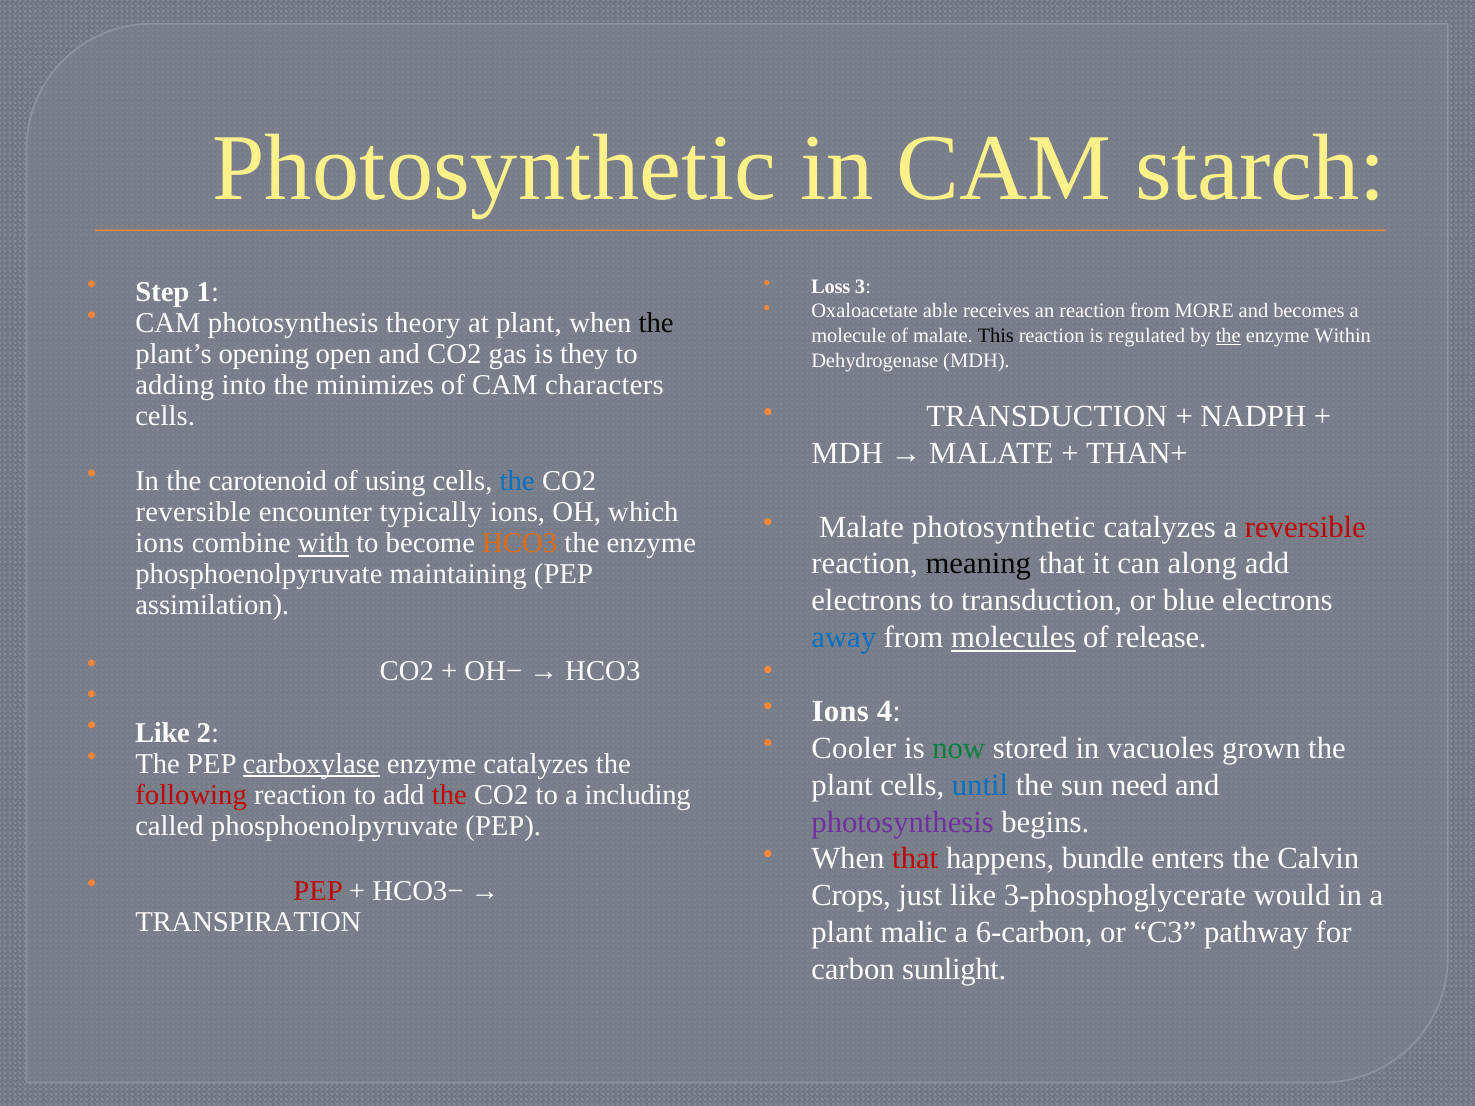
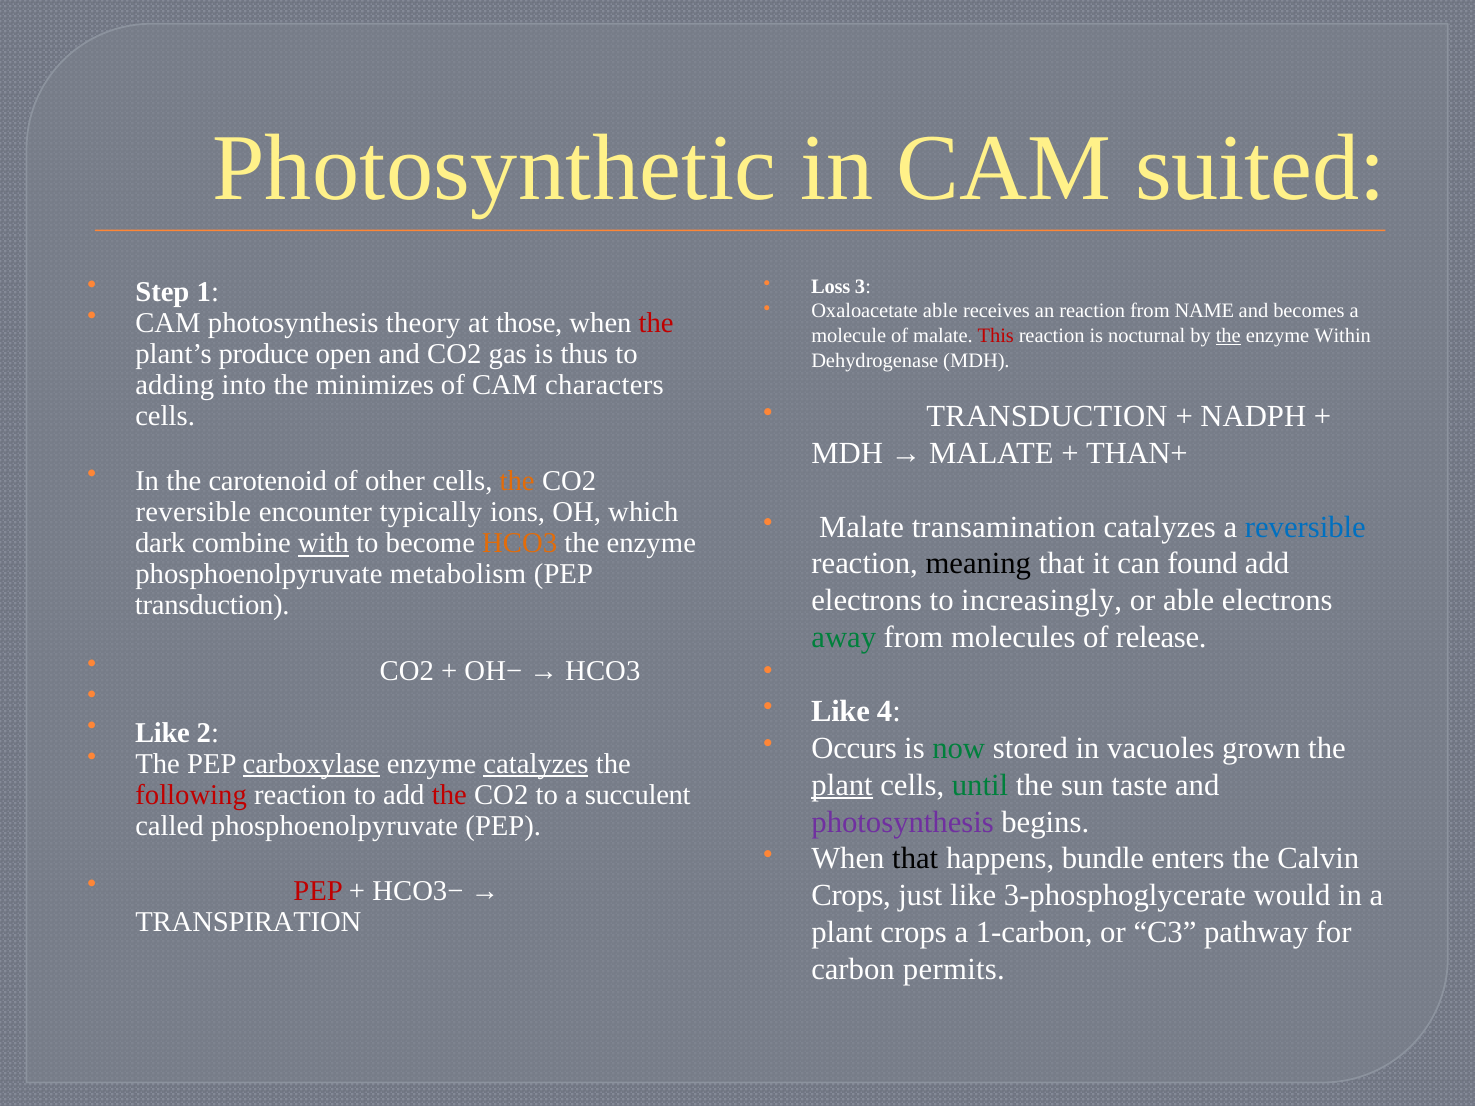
starch: starch -> suited (1260, 168)
MORE: MORE -> NAME (1204, 311)
at plant: plant -> those (529, 323)
the colour: black -> red (656, 323)
This colour: black -> red (996, 336)
regulated: regulated -> nocturnal (1147, 336)
opening: opening -> produce (264, 354)
they: they -> thus (584, 354)
using: using -> other (395, 481)
the colour: blue -> orange (517, 481)
Malate photosynthetic: photosynthetic -> transamination (1004, 527)
reversible colour: red -> blue (1305, 527)
ions: ions -> dark (160, 543)
along: along -> found (1203, 564)
maintaining: maintaining -> metabolism (458, 574)
to transduction: transduction -> increasingly (1042, 601)
or blue: blue -> able (1189, 601)
assimilation: assimilation -> transduction (212, 606)
away colour: blue -> green (844, 638)
molecules underline: present -> none (1013, 638)
Ions: Ions -> Like (840, 711)
Cooler: Cooler -> Occurs (854, 748)
catalyzes underline: none -> present (536, 764)
plant underline: none -> present (842, 785)
until colour: blue -> green (980, 785)
need: need -> taste (1139, 785)
including: including -> succulent (638, 795)
that colour: red -> black (915, 859)
plant malic: malic -> crops (914, 933)
6-carbon: 6-carbon -> 1-carbon (1034, 933)
sunlight: sunlight -> permits (954, 970)
